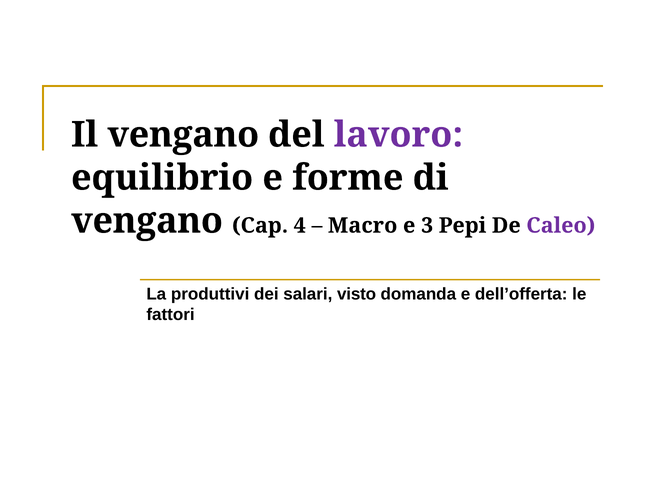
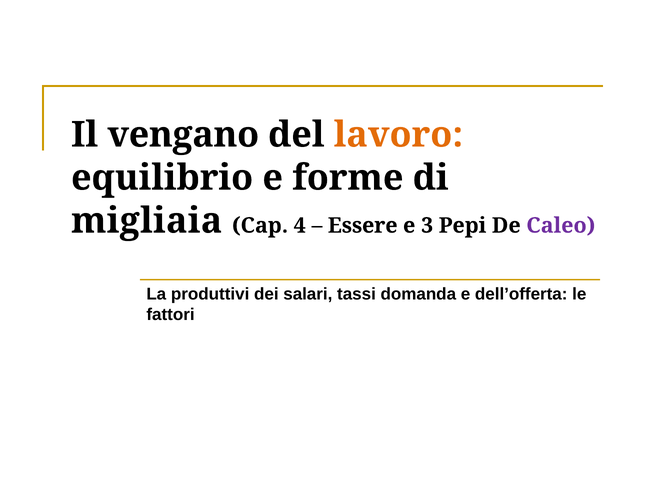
lavoro colour: purple -> orange (398, 135)
vengano: vengano -> migliaia (147, 221)
Macro: Macro -> Essere (363, 226)
visto: visto -> tassi (356, 295)
